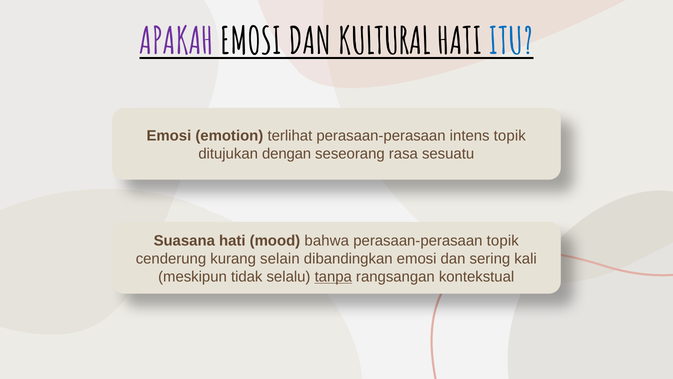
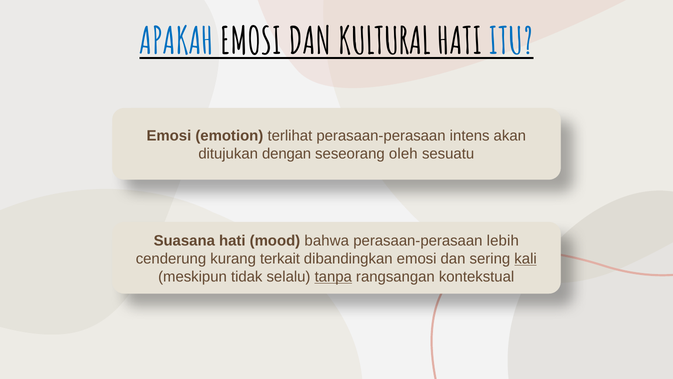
APAKAH colour: purple -> blue (177, 42)
intens topik: topik -> akan (510, 136)
rasa: rasa -> oleh (403, 154)
perasaan-perasaan topik: topik -> lebih (503, 241)
selain: selain -> terkait (280, 259)
kali underline: none -> present (526, 259)
